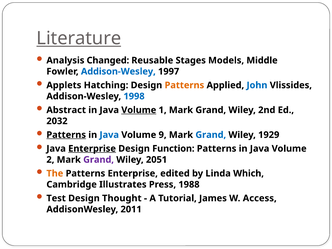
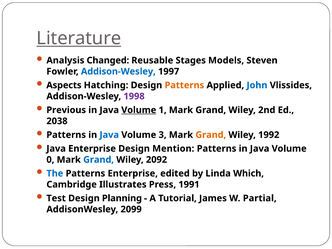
Middle: Middle -> Steven (262, 60)
Applets: Applets -> Aspects (64, 85)
1998 colour: blue -> purple (134, 96)
Abstract: Abstract -> Previous (66, 110)
2032: 2032 -> 2038 (57, 121)
Patterns underline: present -> none (66, 135)
9: 9 -> 3 (163, 135)
Grand colour: blue -> orange (211, 135)
1929: 1929 -> 1992 (269, 135)
Enterprise underline: present -> none (92, 149)
Function: Function -> Mention (173, 149)
2: 2 -> 0 (50, 160)
Grand colour: purple -> blue (99, 160)
2051: 2051 -> 2092 (157, 160)
The colour: orange -> blue (55, 173)
1988: 1988 -> 1991 (189, 184)
Thought: Thought -> Planning (122, 198)
Access: Access -> Partial (260, 198)
2011: 2011 -> 2099 (131, 209)
